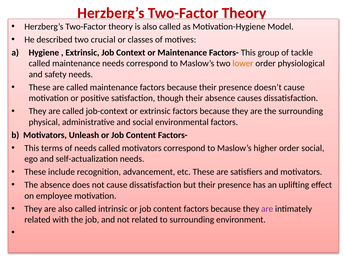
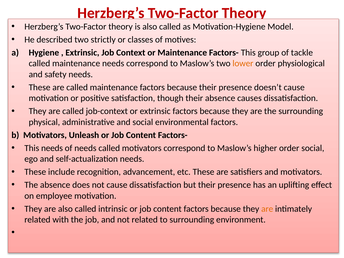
crucial: crucial -> strictly (103, 40)
This terms: terms -> needs (52, 148)
are colour: purple -> orange (267, 209)
